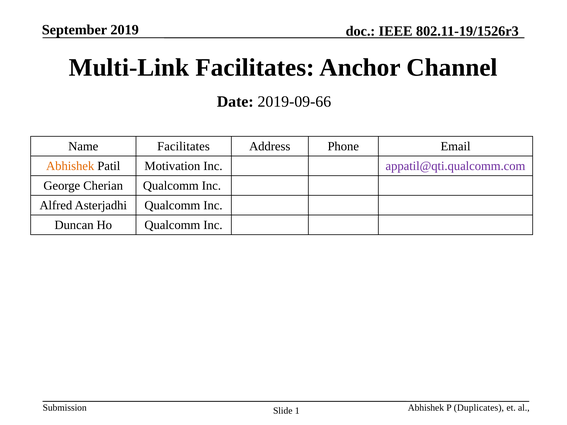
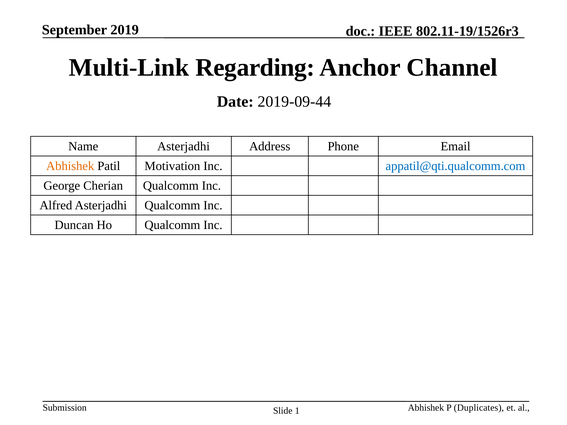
Multi-Link Facilitates: Facilitates -> Regarding (255, 68)
2019-09-66: 2019-09-66 -> 2019-09-44 (294, 102)
Name Facilitates: Facilitates -> Asterjadhi (184, 146)
appatil@qti.qualcomm.com colour: purple -> blue (455, 166)
